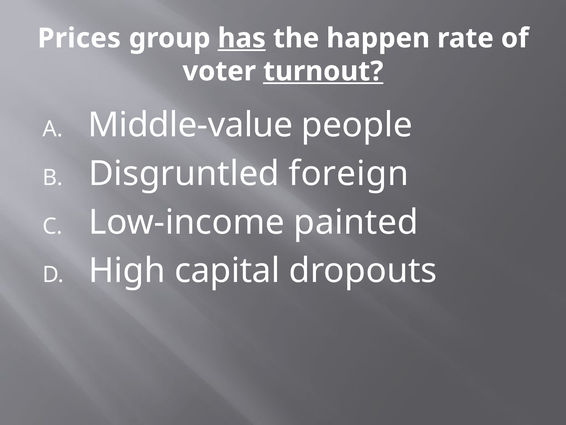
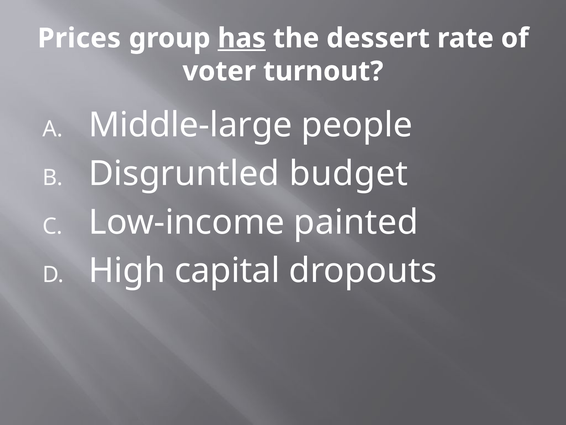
happen: happen -> dessert (378, 38)
turnout underline: present -> none (323, 71)
Middle-value: Middle-value -> Middle-large (190, 125)
foreign: foreign -> budget (349, 174)
